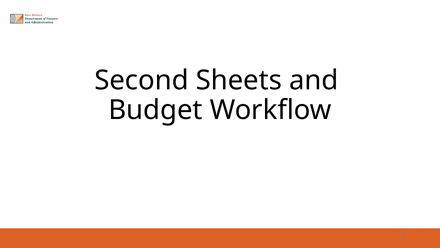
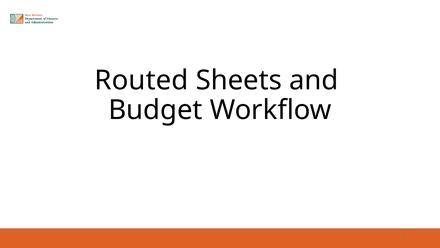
Second: Second -> Routed (141, 80)
